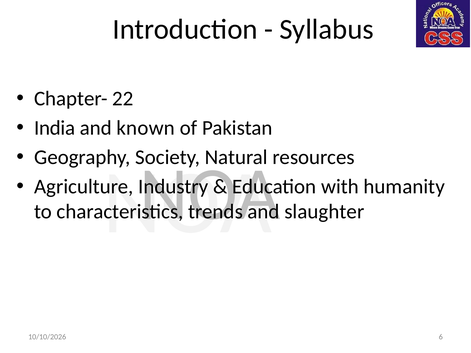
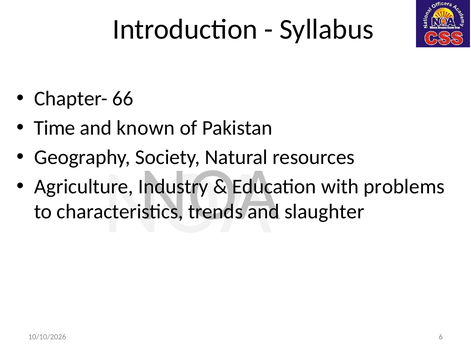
22: 22 -> 66 (123, 99)
India: India -> Time (55, 128)
humanity: humanity -> problems (404, 187)
